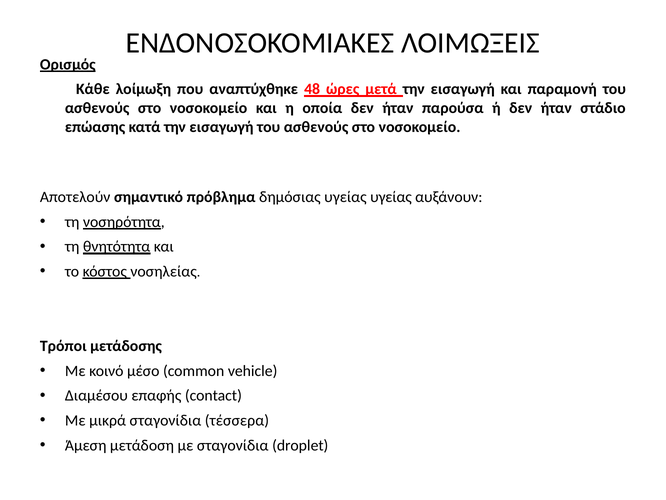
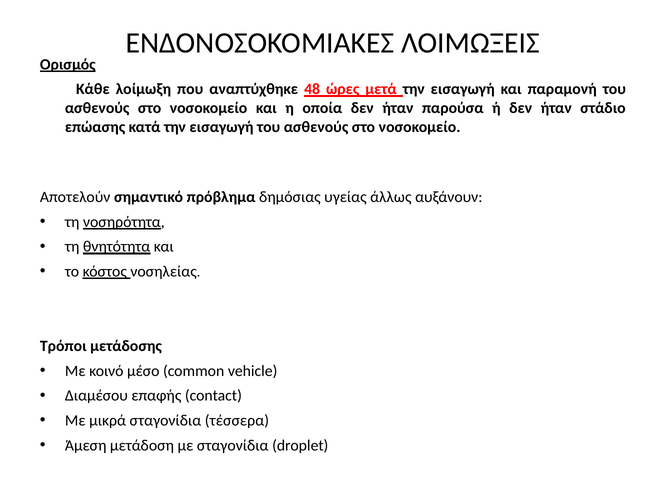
υγείας υγείας: υγείας -> άλλως (391, 197)
